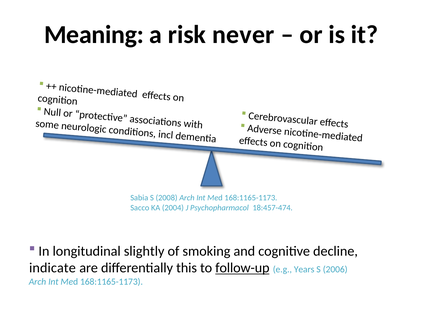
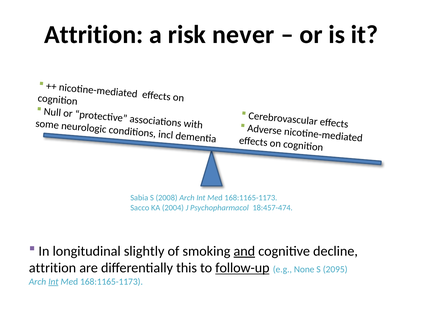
Meaning: Meaning -> Attrition (94, 35)
and underline: none -> present (244, 251)
indicate: indicate -> attrition (52, 268)
Years: Years -> None (304, 270)
2006: 2006 -> 2095 (335, 270)
Int underline: none -> present (53, 282)
